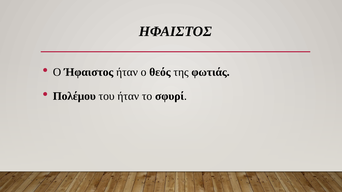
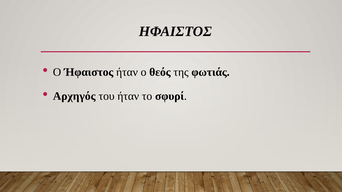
Πολέµου: Πολέµου -> Αρχηγός (74, 96)
